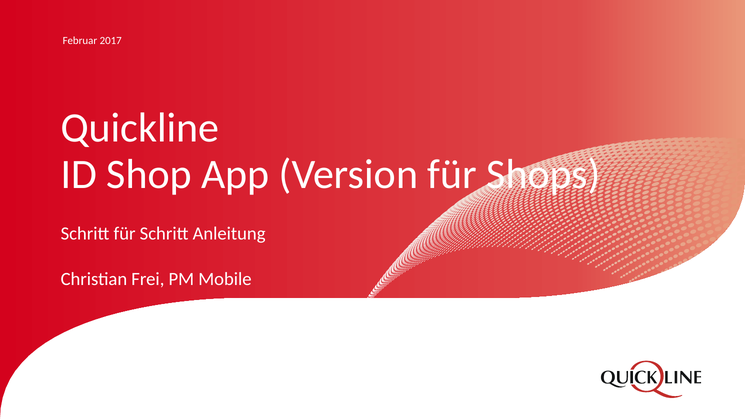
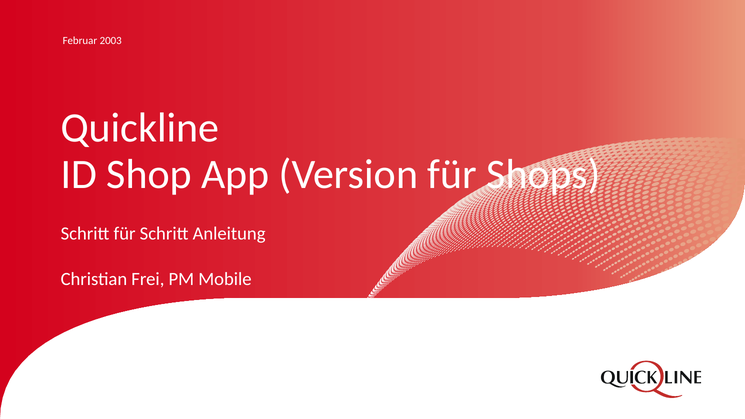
2017: 2017 -> 2003 (111, 41)
